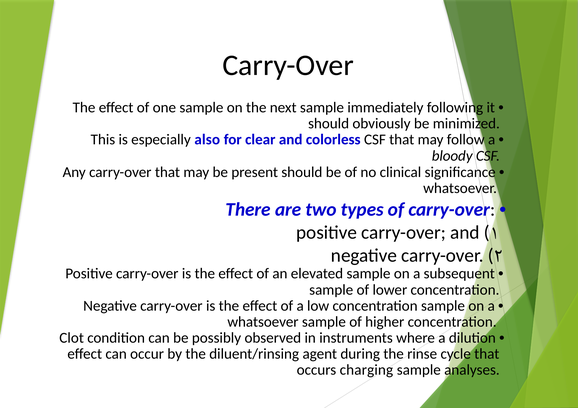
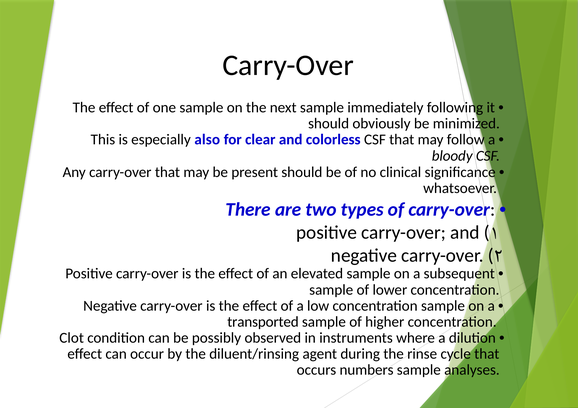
whatsoever: whatsoever -> transported (263, 322)
charging: charging -> numbers (367, 370)
